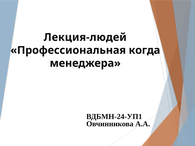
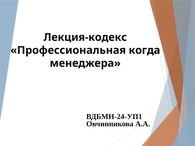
Лекция-людей: Лекция-людей -> Лекция-кодекс (85, 37)
